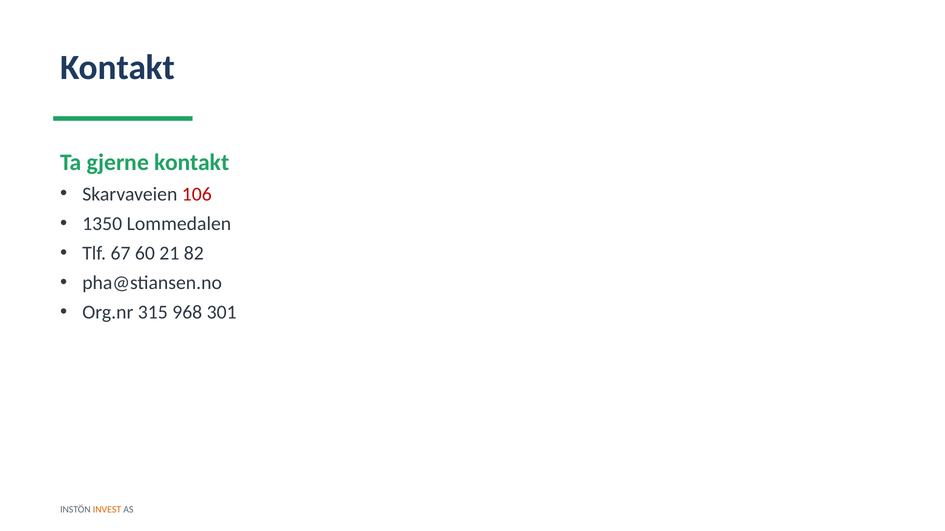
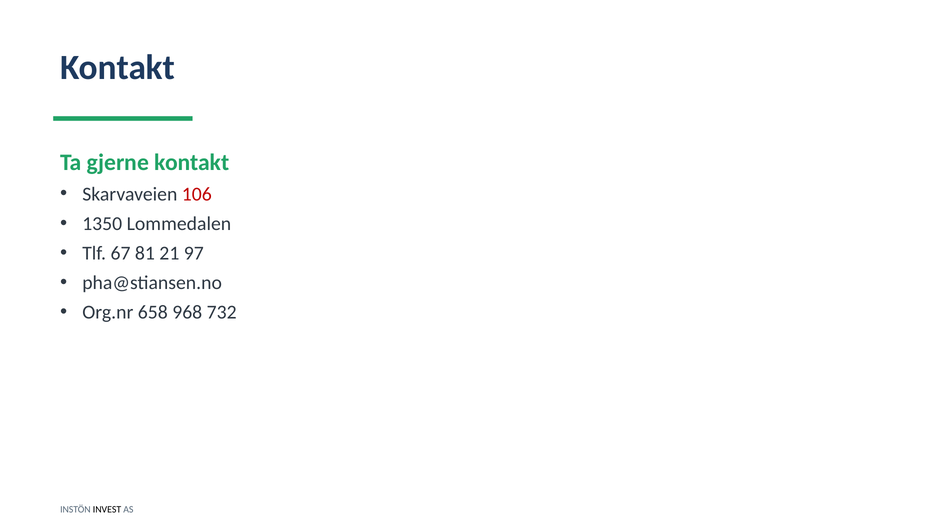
60: 60 -> 81 (145, 253)
82: 82 -> 97 (194, 253)
315: 315 -> 658 (153, 313)
301: 301 -> 732 (222, 313)
INVEST colour: orange -> black (107, 510)
